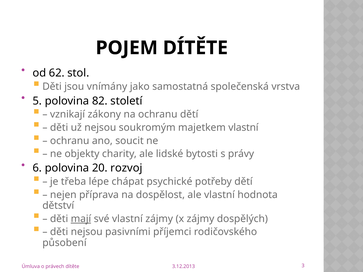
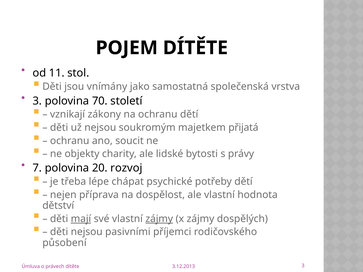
62: 62 -> 11 (57, 73)
5: 5 -> 3 (37, 101)
82: 82 -> 70 (100, 101)
majetkem vlastní: vlastní -> přijatá (243, 128)
6: 6 -> 7 (37, 168)
zájmy underline: none -> present (159, 219)
